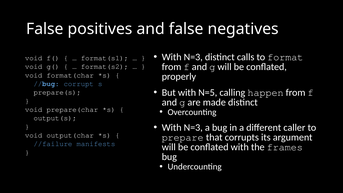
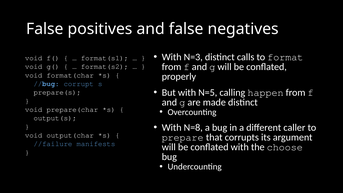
N=3: N=3 -> N=8 (193, 128)
frames: frames -> choose (285, 147)
